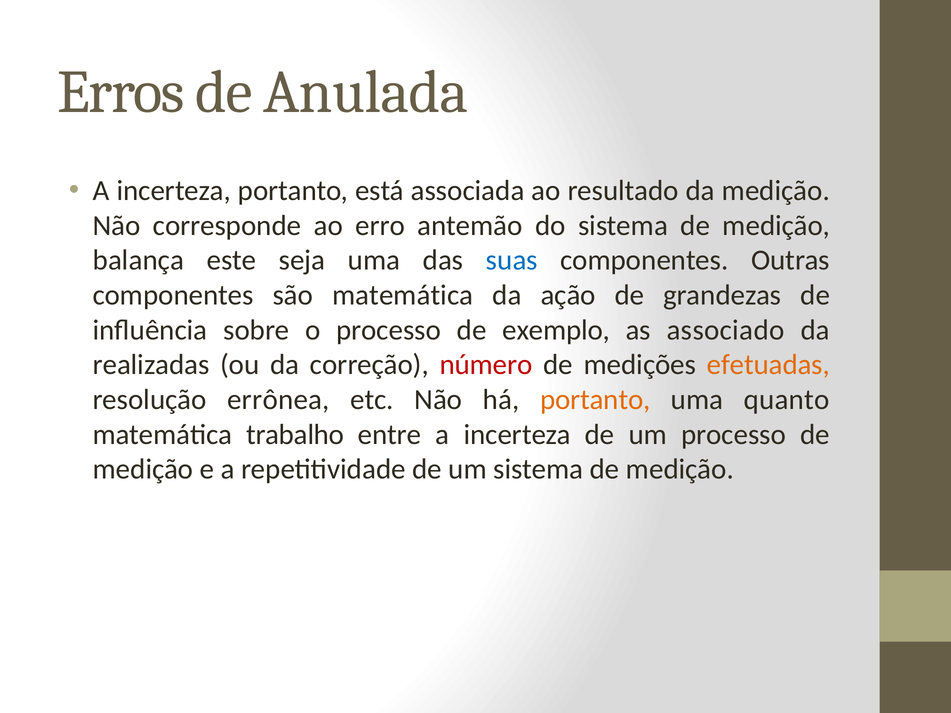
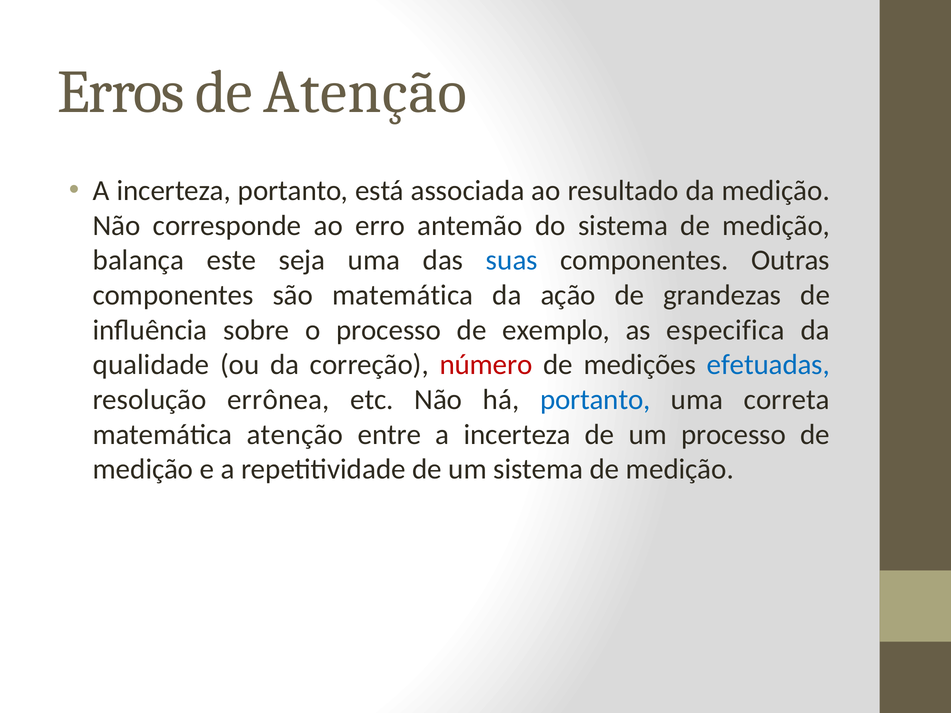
de Anulada: Anulada -> Atenção (365, 92)
associado: associado -> especifica (726, 330)
realizadas: realizadas -> qualidade (151, 365)
efetuadas colour: orange -> blue (768, 365)
portanto colour: orange -> blue (595, 400)
quanto: quanto -> correta (787, 400)
matemática trabalho: trabalho -> atenção (295, 435)
